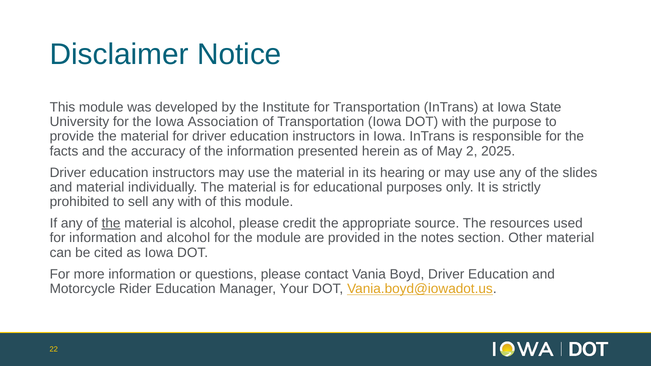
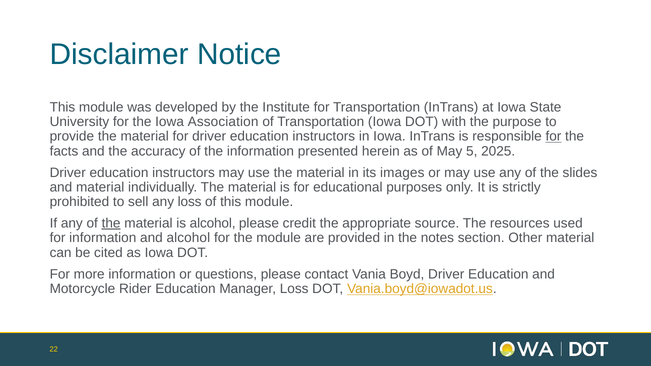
for underline: none -> present (553, 137)
2: 2 -> 5 (472, 151)
hearing: hearing -> images (402, 173)
any with: with -> loss (190, 202)
Manager Your: Your -> Loss (294, 289)
